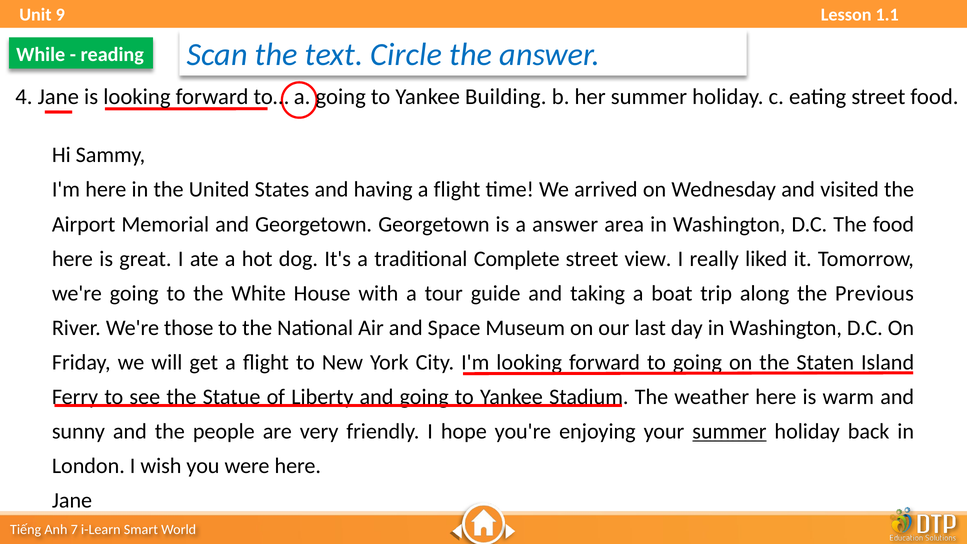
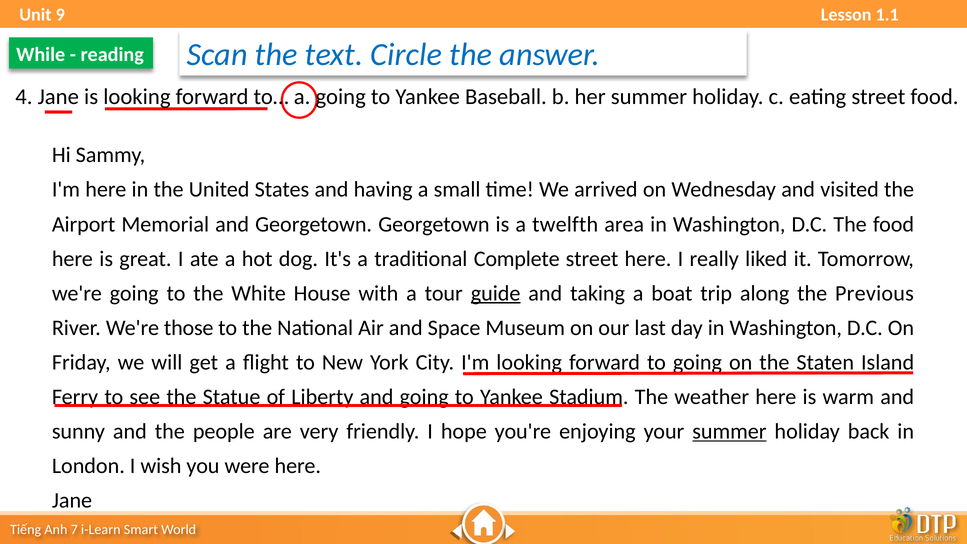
Building: Building -> Baseball (506, 97)
having a flight: flight -> small (457, 190)
a answer: answer -> twelfth (565, 224)
street view: view -> here (648, 259)
guide underline: none -> present (496, 293)
